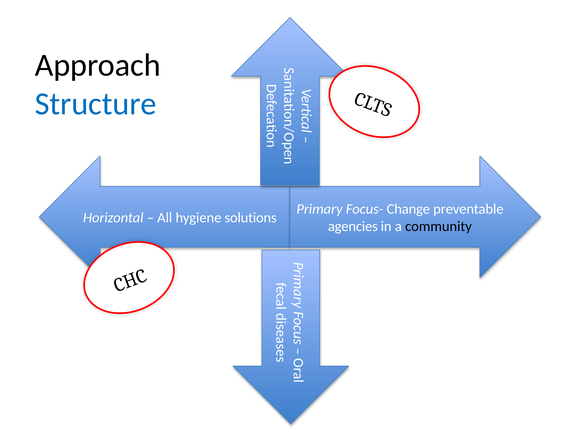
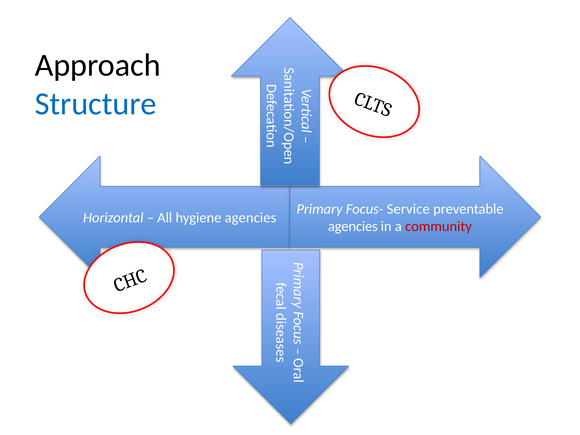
Change: Change -> Service (408, 209)
hygiene solutions: solutions -> agencies (250, 218)
community colour: black -> red (438, 227)
